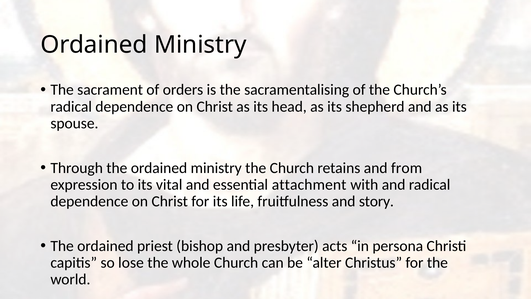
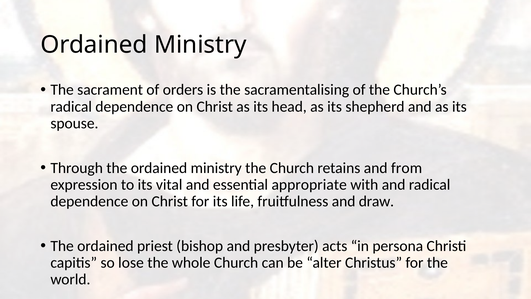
attachment: attachment -> appropriate (309, 184)
story: story -> draw (376, 201)
